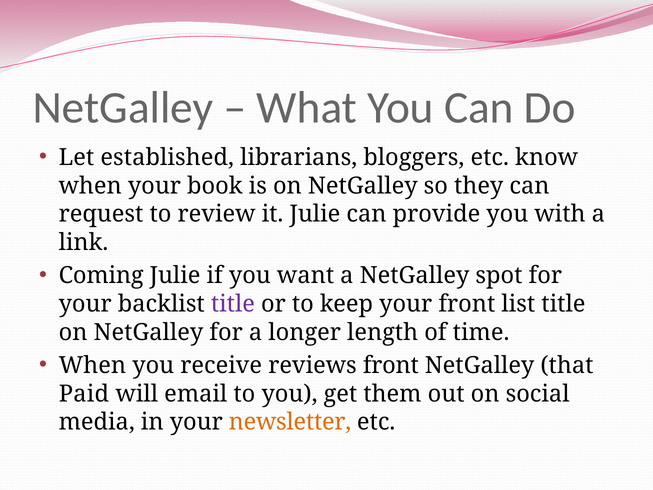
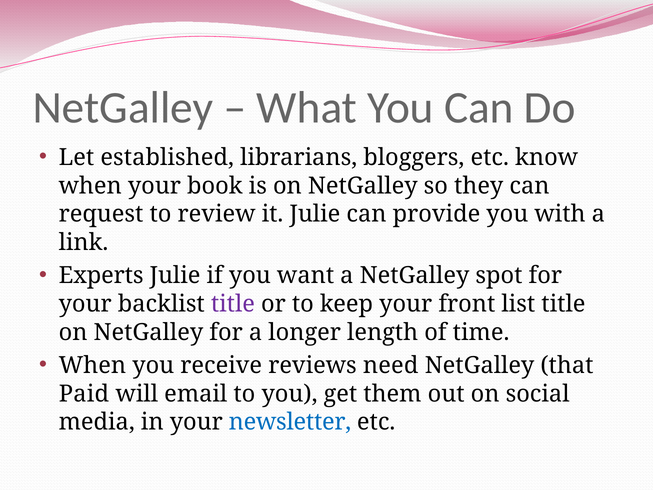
Coming: Coming -> Experts (101, 275)
reviews front: front -> need (391, 365)
newsletter colour: orange -> blue (290, 422)
